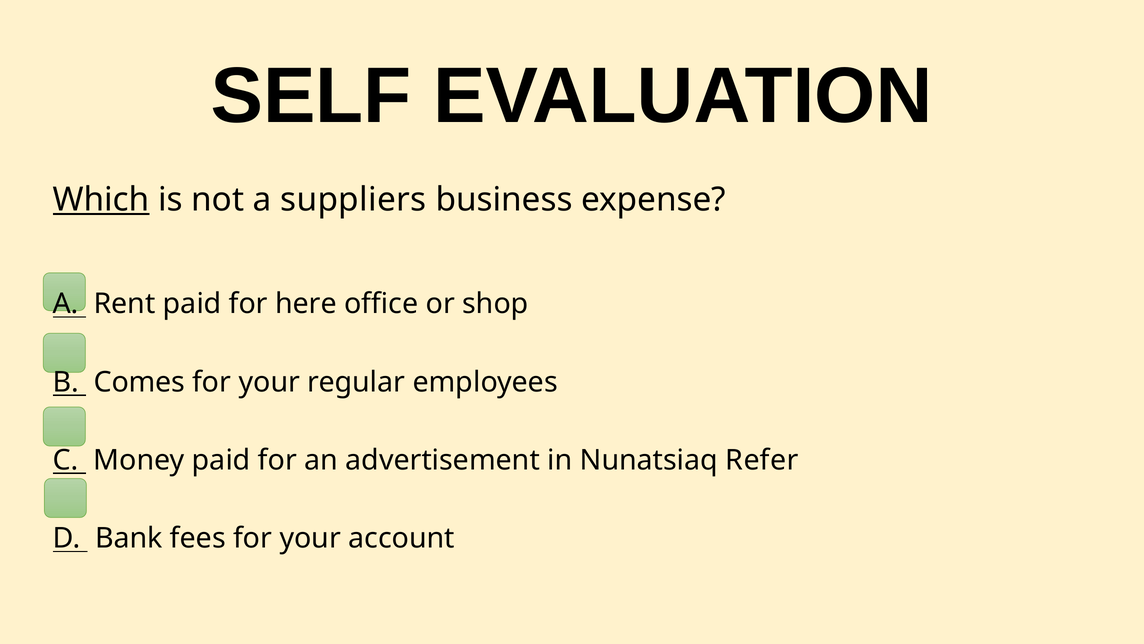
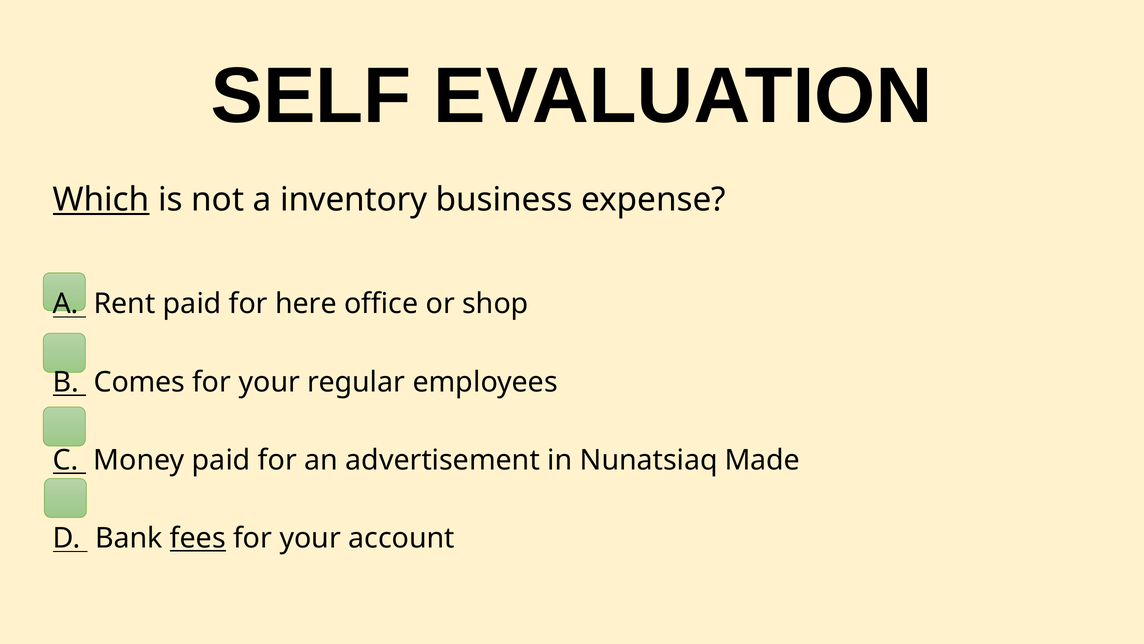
suppliers: suppliers -> inventory (354, 200)
Refer: Refer -> Made (762, 460)
fees underline: none -> present (198, 538)
